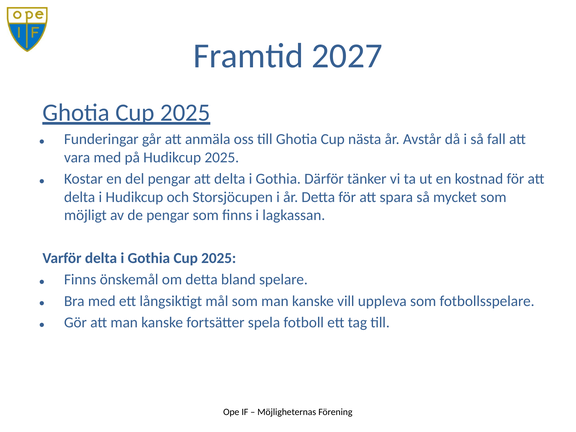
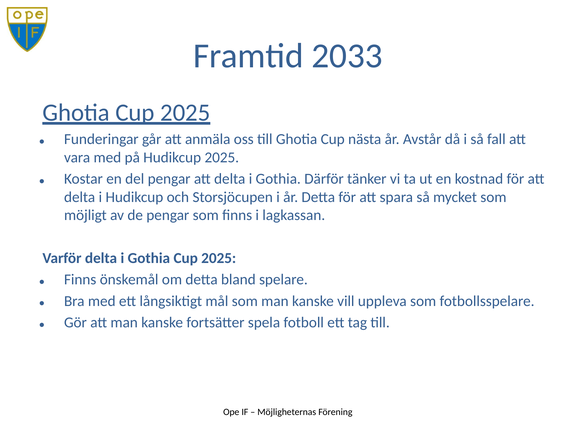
2027: 2027 -> 2033 (347, 56)
